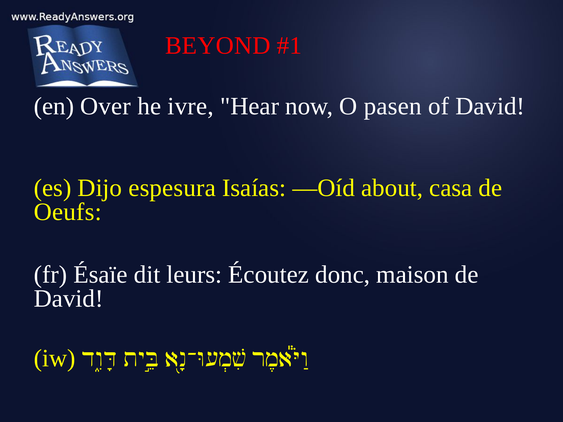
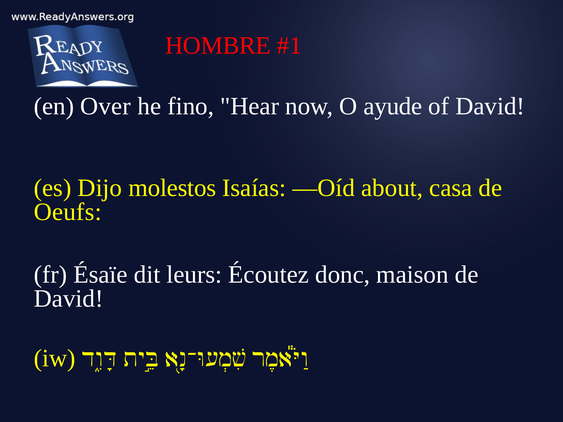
BEYOND: BEYOND -> HOMBRE (218, 46)
ivre: ivre -> fino (191, 106)
pasen: pasen -> ayude (393, 106)
espesura: espesura -> molestos (172, 188)
